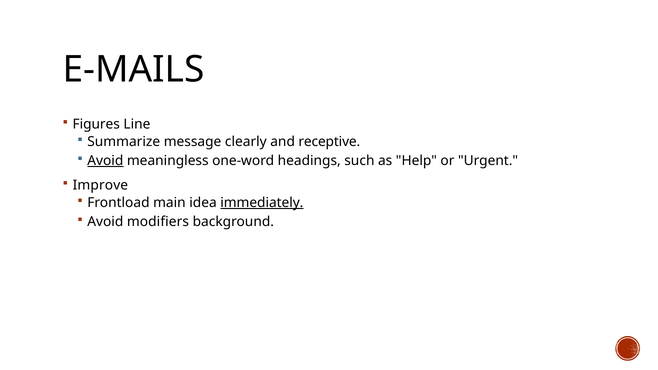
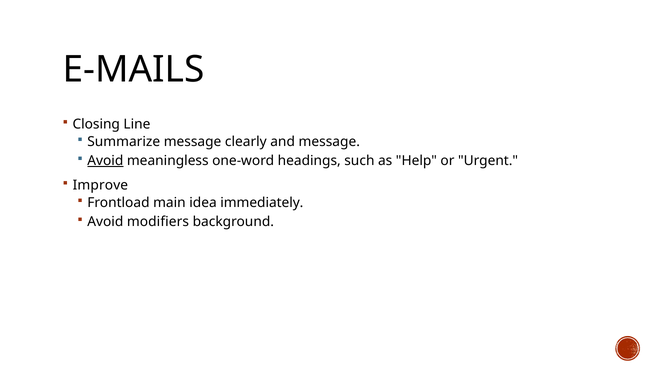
Figures: Figures -> Closing (96, 124)
and receptive: receptive -> message (329, 142)
immediately underline: present -> none (262, 203)
